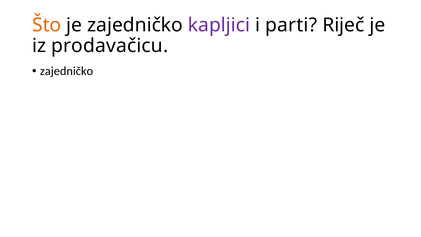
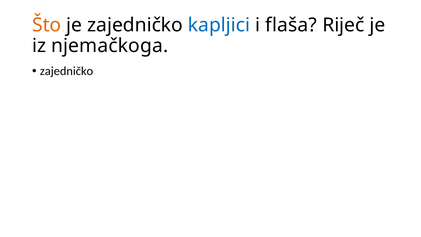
kapljici colour: purple -> blue (219, 25)
parti: parti -> flaša (291, 25)
prodavačicu: prodavačicu -> njemačkoga (110, 46)
